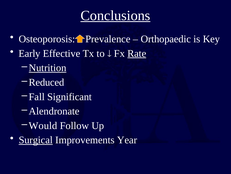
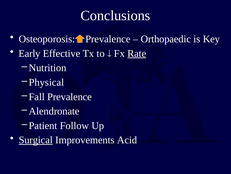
Conclusions underline: present -> none (115, 15)
Nutrition underline: present -> none (48, 68)
Reduced: Reduced -> Physical (46, 82)
Fall Significant: Significant -> Prevalence (70, 96)
Would: Would -> Patient (43, 125)
Year: Year -> Acid (127, 139)
